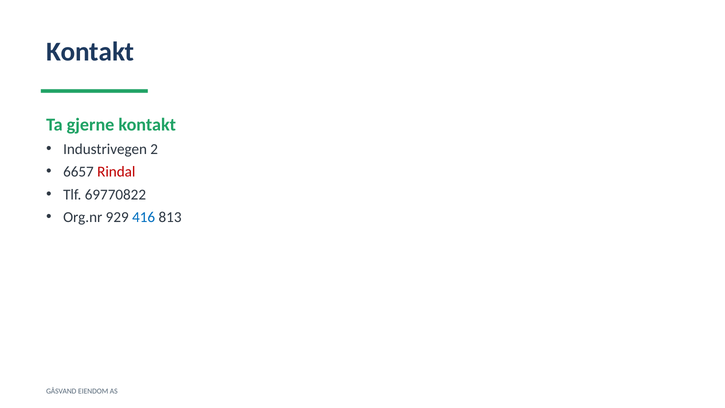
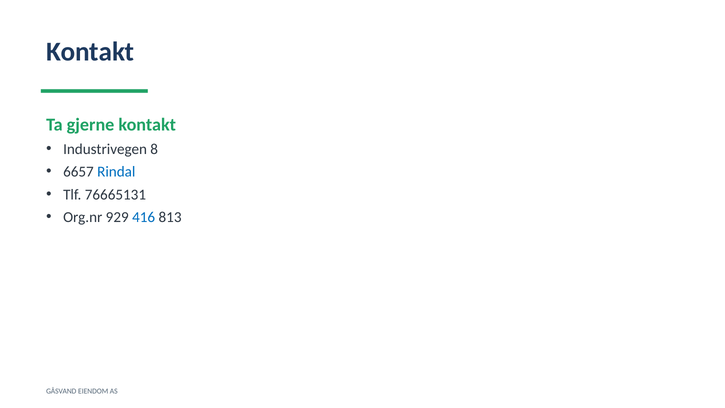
2: 2 -> 8 (154, 149)
Rindal colour: red -> blue (116, 172)
69770822: 69770822 -> 76665131 (115, 194)
